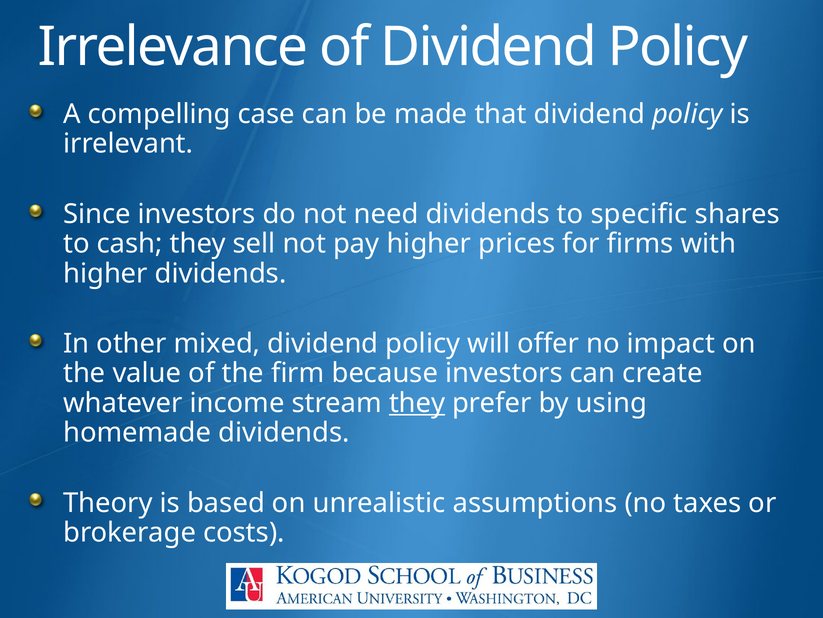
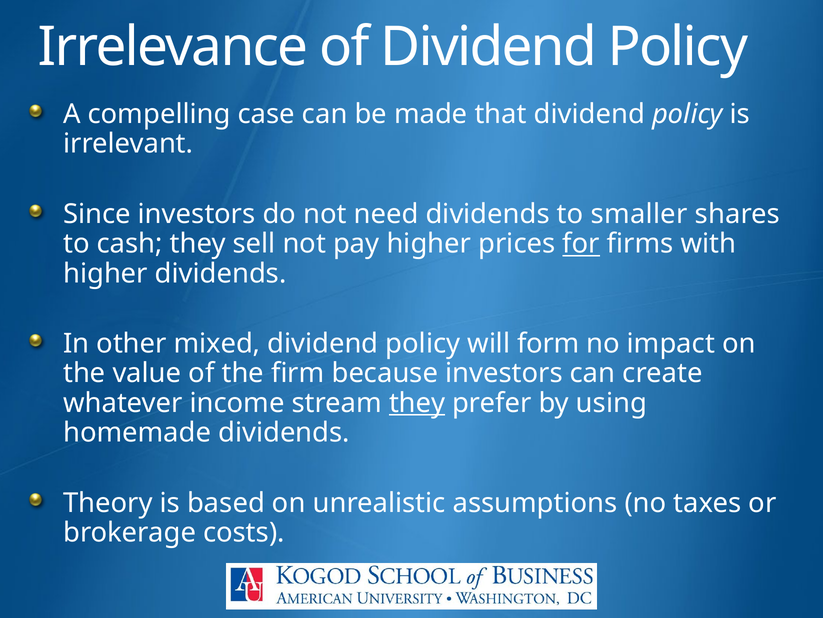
specific: specific -> smaller (639, 214)
for underline: none -> present (581, 244)
offer: offer -> form (548, 343)
